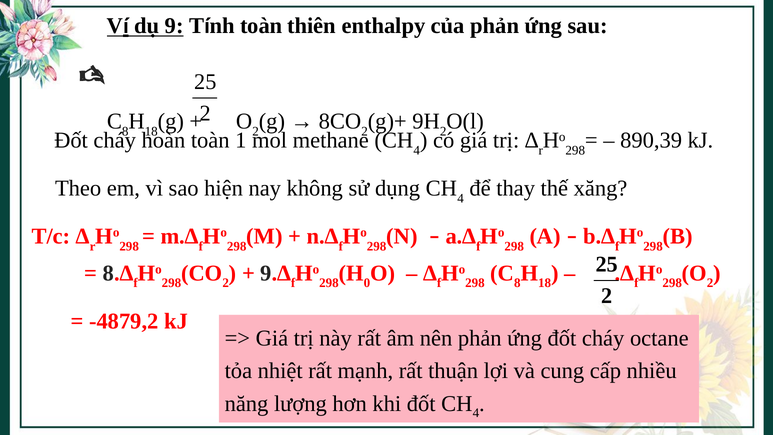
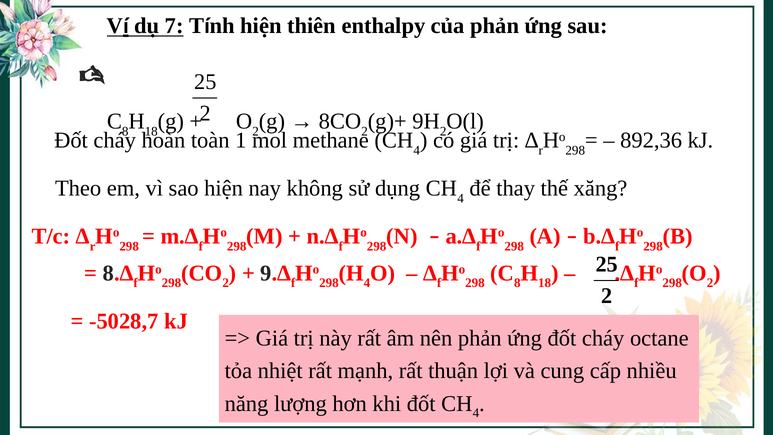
9: 9 -> 7 (174, 26)
Tính toàn: toàn -> hiện (261, 26)
890,39: 890,39 -> 892,36 (651, 140)
0: 0 -> 4 (367, 283)
-4879,2: -4879,2 -> -5028,7 (124, 321)
